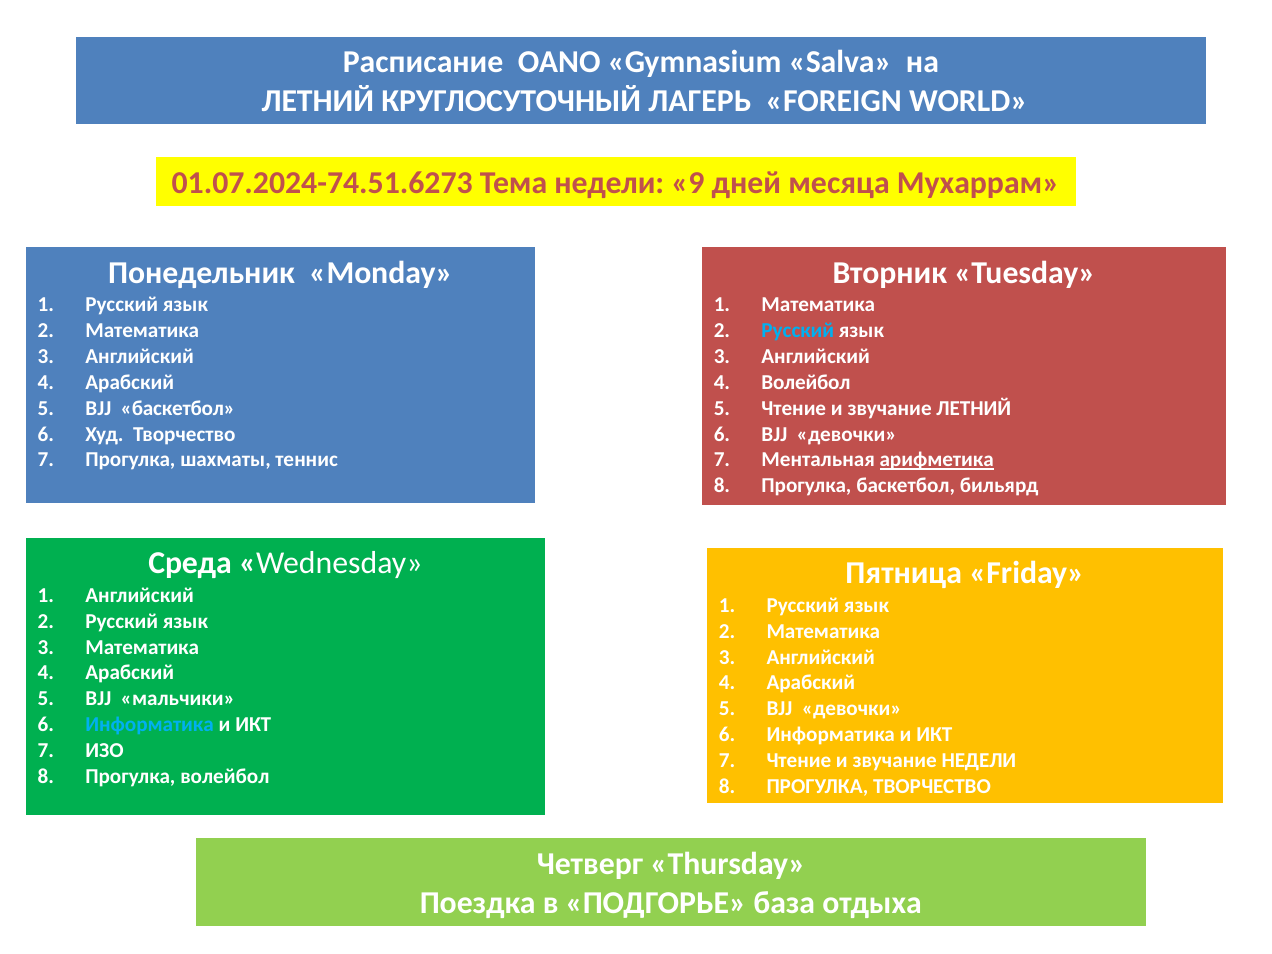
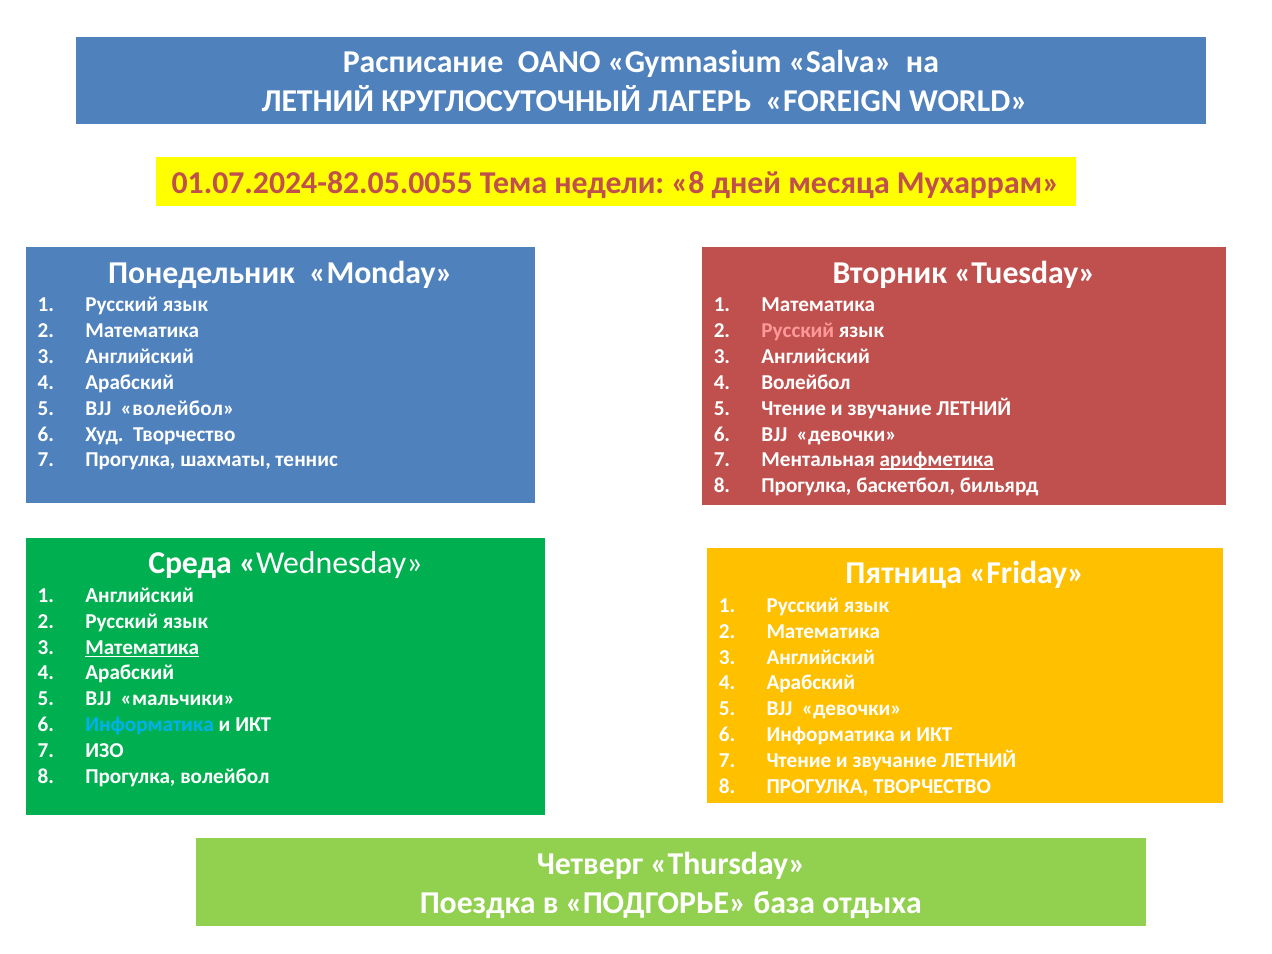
01.07.2024-74.51.6273: 01.07.2024-74.51.6273 -> 01.07.2024-82.05.0055 (322, 183)
недели 9: 9 -> 8 (688, 183)
Русский colour: light blue -> pink (798, 331)
BJJ баскетбол: баскетбол -> волейбол (178, 408)
Математика underline: none -> present (142, 647)
НЕДЕЛИ: НЕДЕЛИ -> ЛЕТНИЙ (979, 760)
